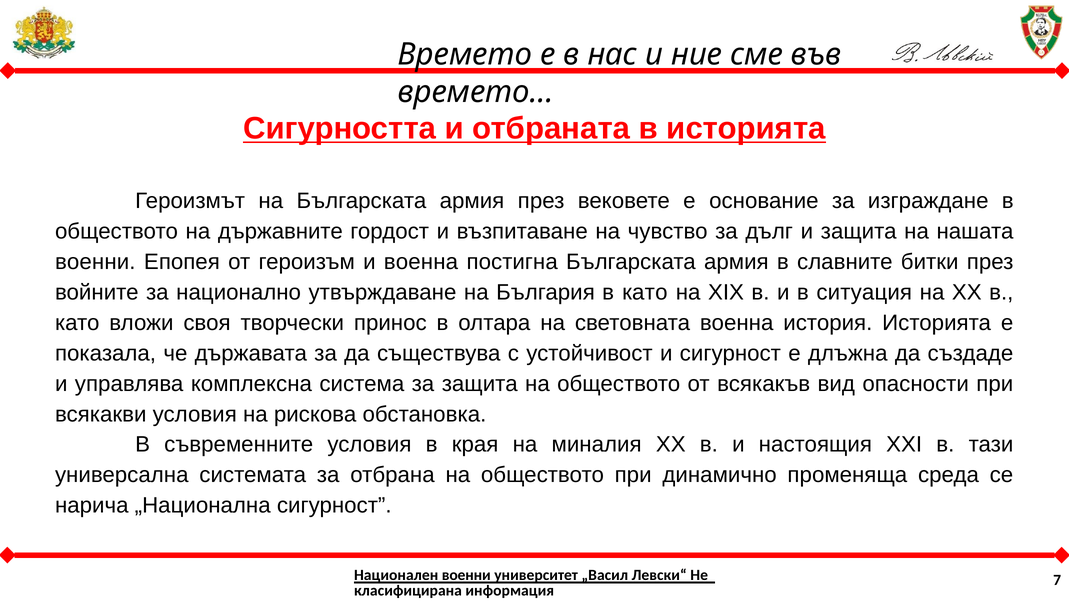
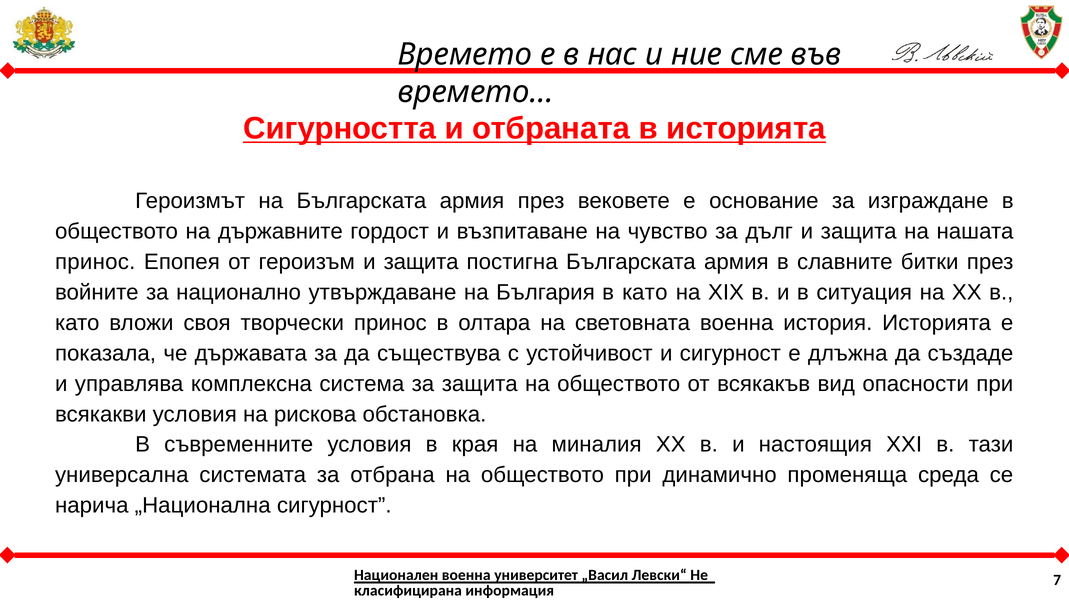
военни: военни -> принос (95, 262)
героизъм и военна: военна -> защита (421, 262)
Национален военни: военни -> военна (466, 576)
